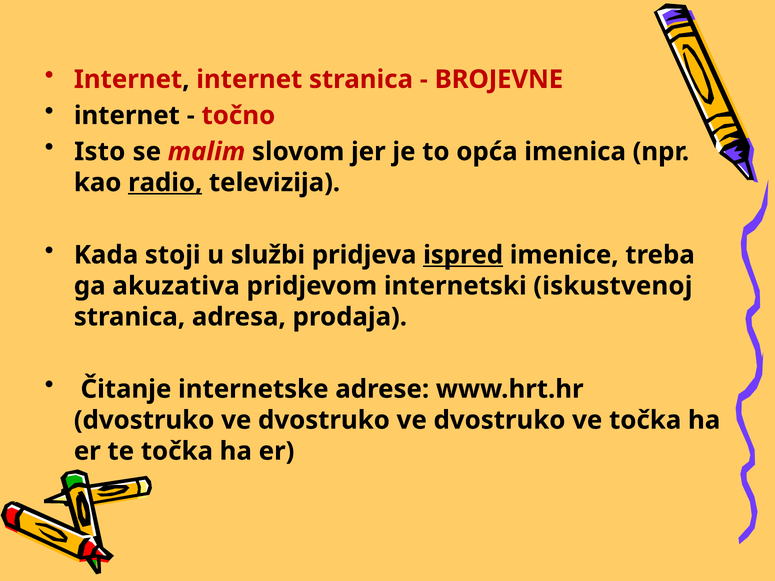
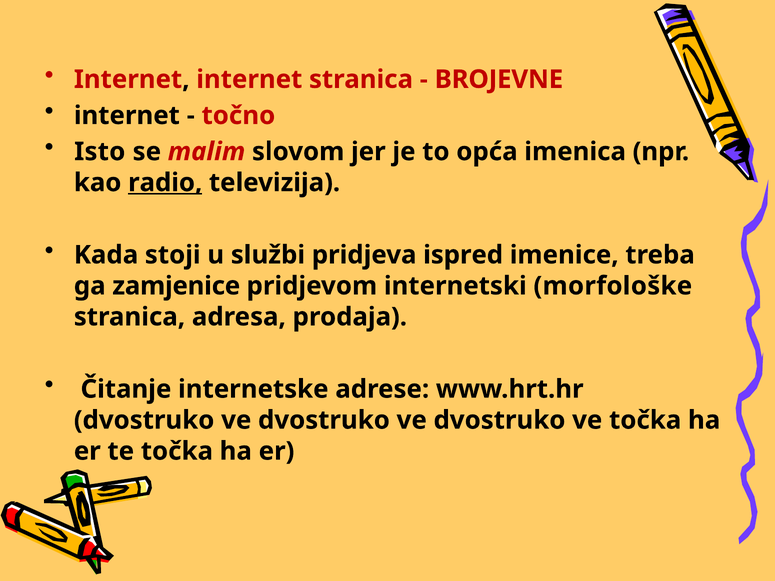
ispred underline: present -> none (463, 255)
akuzativa: akuzativa -> zamjenice (176, 286)
iskustvenoj: iskustvenoj -> morfološke (613, 286)
